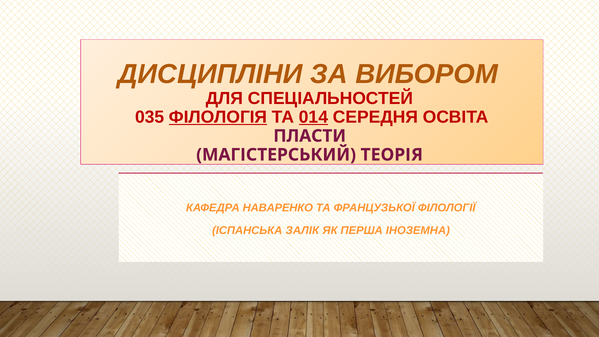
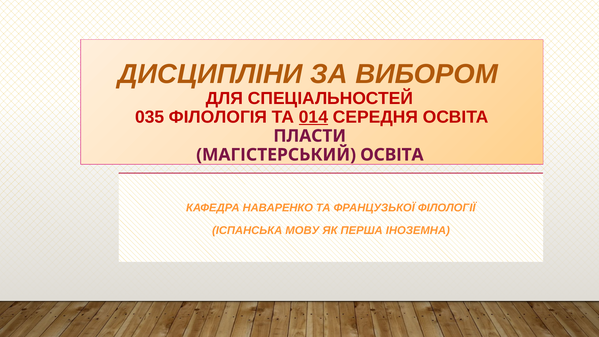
ФІЛОЛОГІЯ underline: present -> none (218, 117)
МАГІСТЕРСЬКИЙ ТЕОРІЯ: ТЕОРІЯ -> ОСВІТА (392, 155)
ЗАЛІК: ЗАЛІК -> МОВУ (302, 230)
